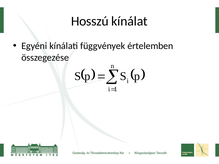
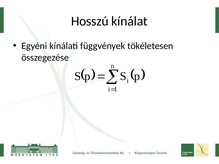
értelemben: értelemben -> tökéletesen (150, 46)
